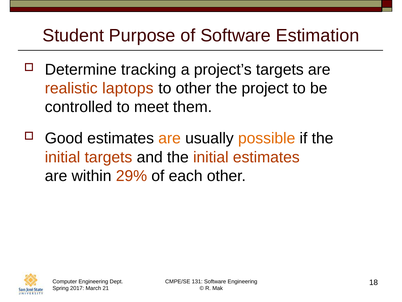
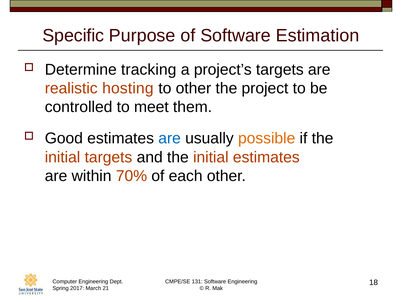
Student: Student -> Specific (73, 35)
laptops: laptops -> hosting (128, 88)
are colour: orange -> blue (170, 138)
29%: 29% -> 70% (131, 176)
